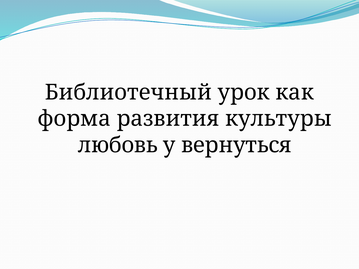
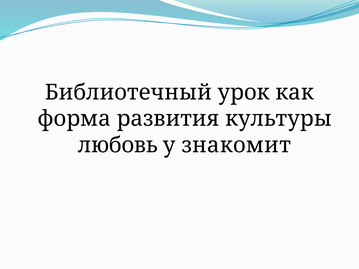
вернуться: вернуться -> знакомит (236, 145)
